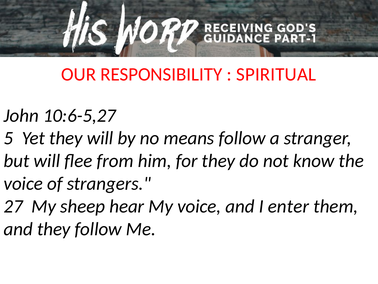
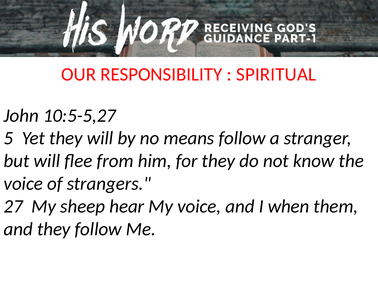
10:6-5,27: 10:6-5,27 -> 10:5-5,27 (80, 115)
enter: enter -> when (289, 206)
